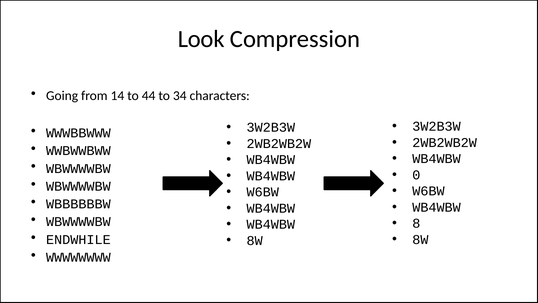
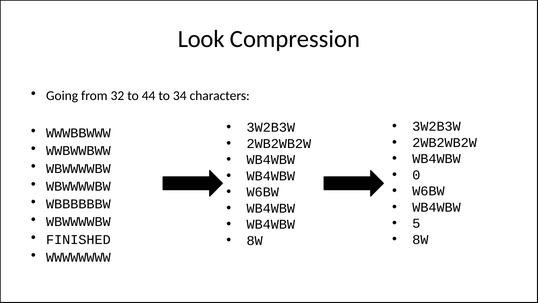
14: 14 -> 32 (117, 96)
8: 8 -> 5 (416, 223)
ENDWHILE: ENDWHILE -> FINISHED (78, 239)
